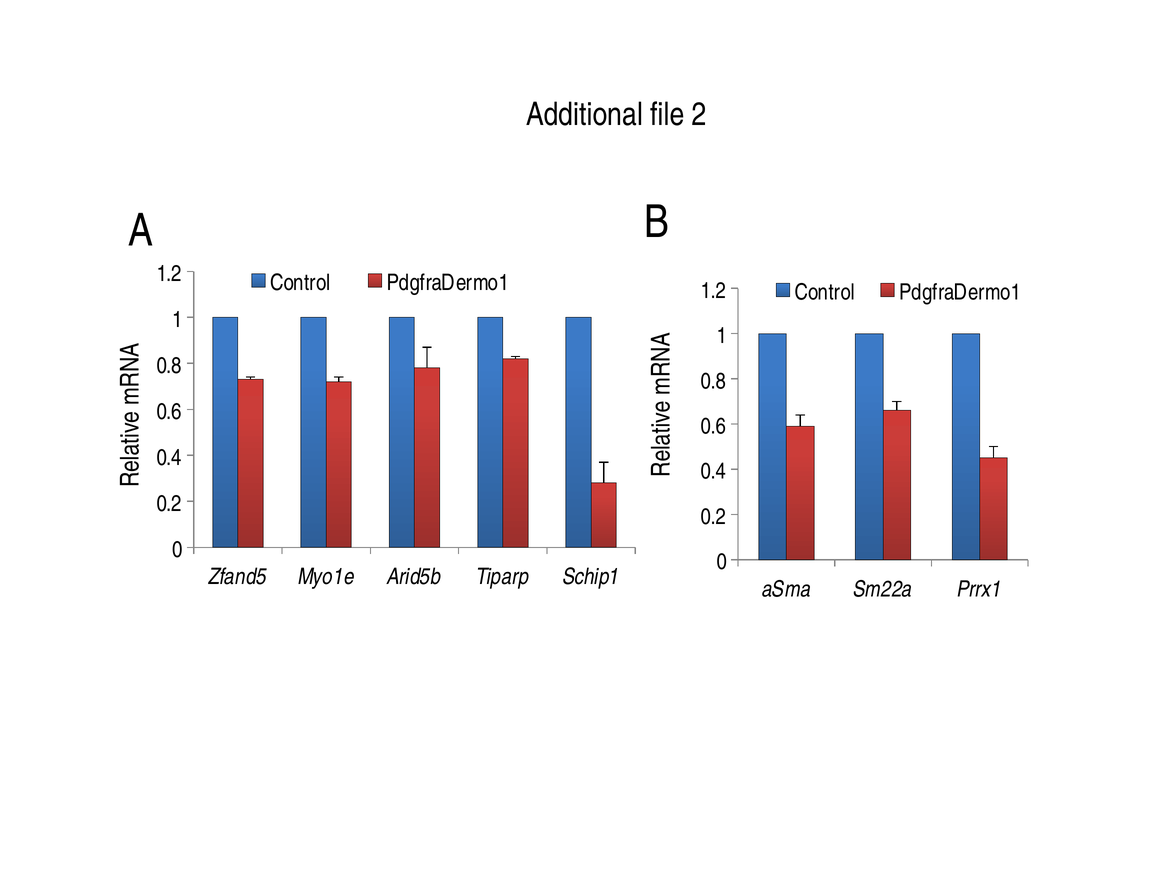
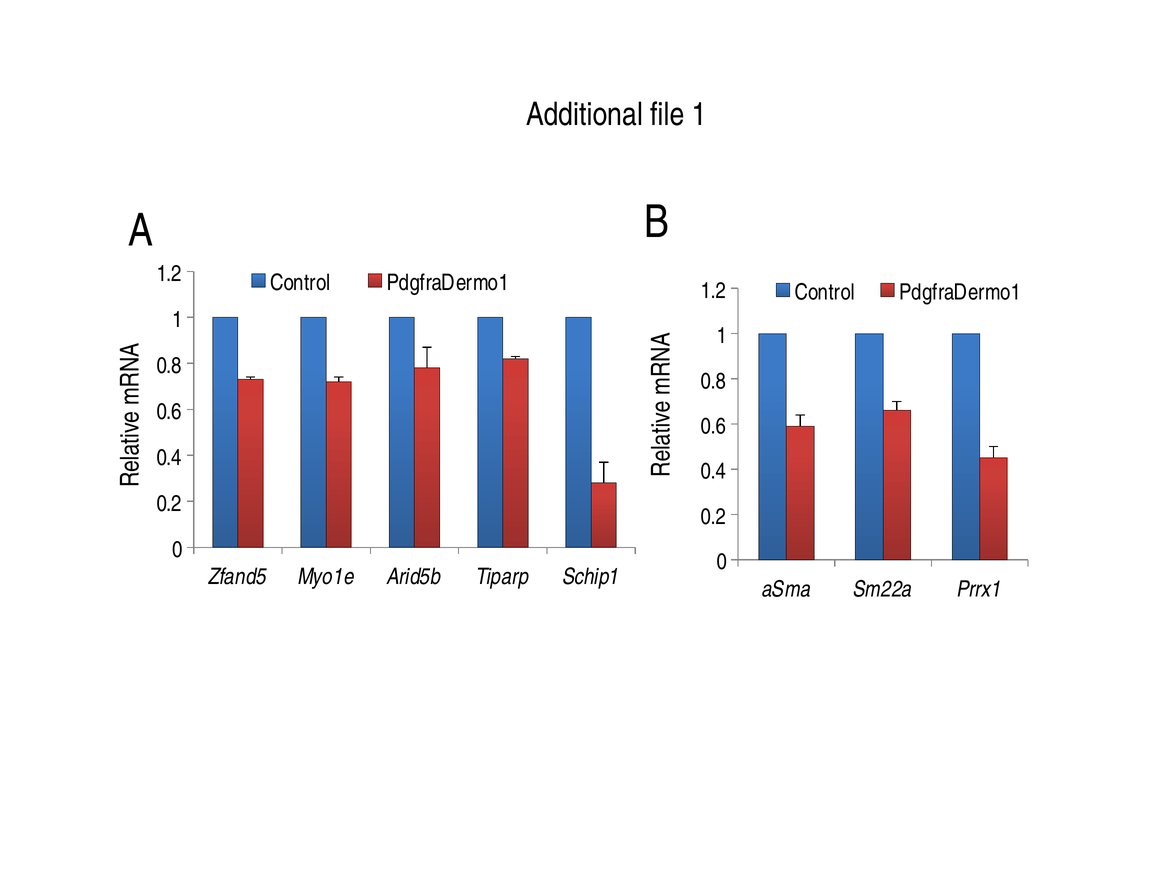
file 2: 2 -> 1 (699, 114)
